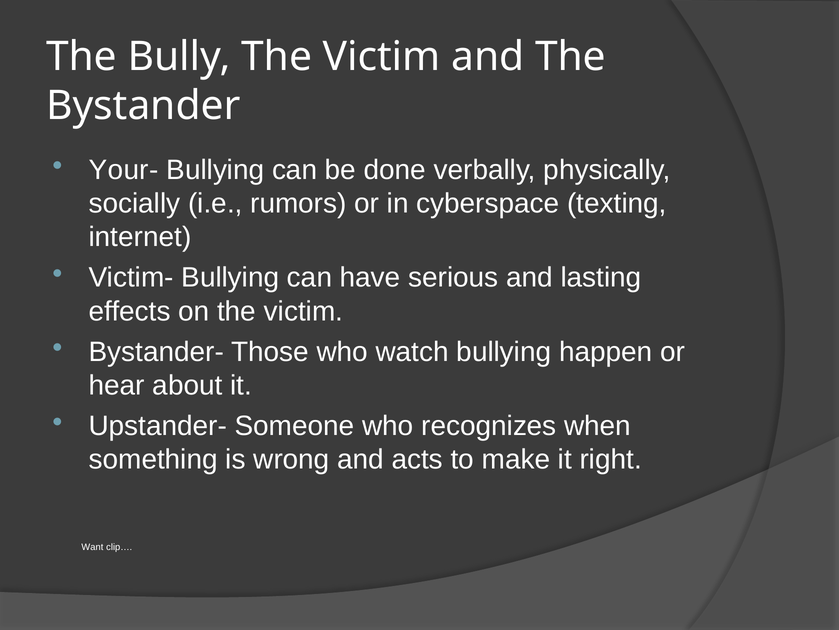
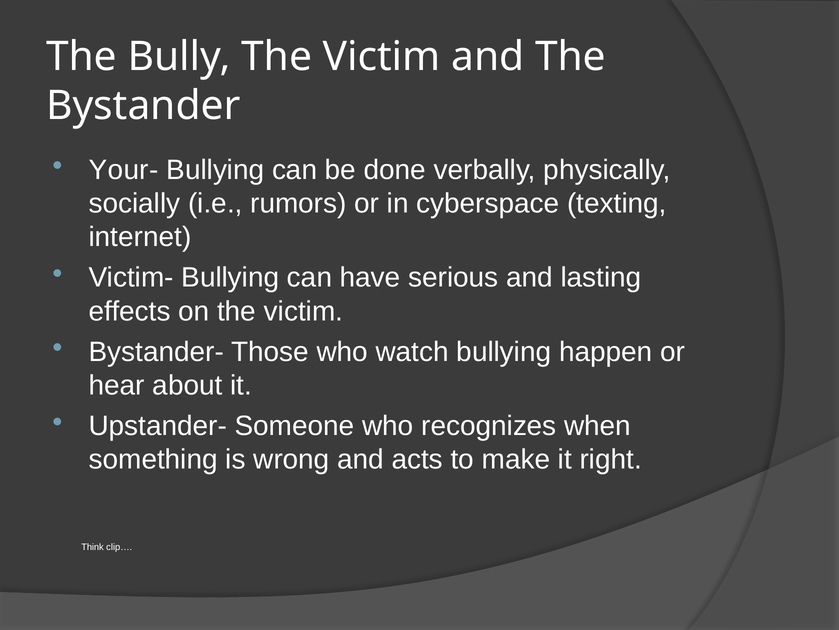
Want: Want -> Think (93, 546)
